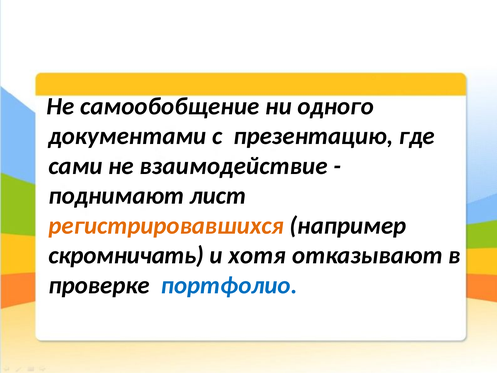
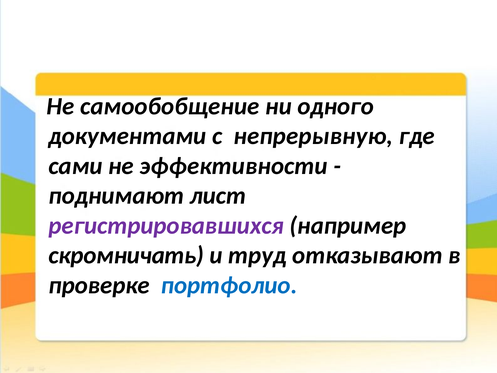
презентацию: презентацию -> непрерывную (313, 136)
взаимодействие: взаимодействие -> эффективности (234, 166)
регистрировавшихся colour: orange -> purple (166, 225)
хотя: хотя -> труд (257, 255)
